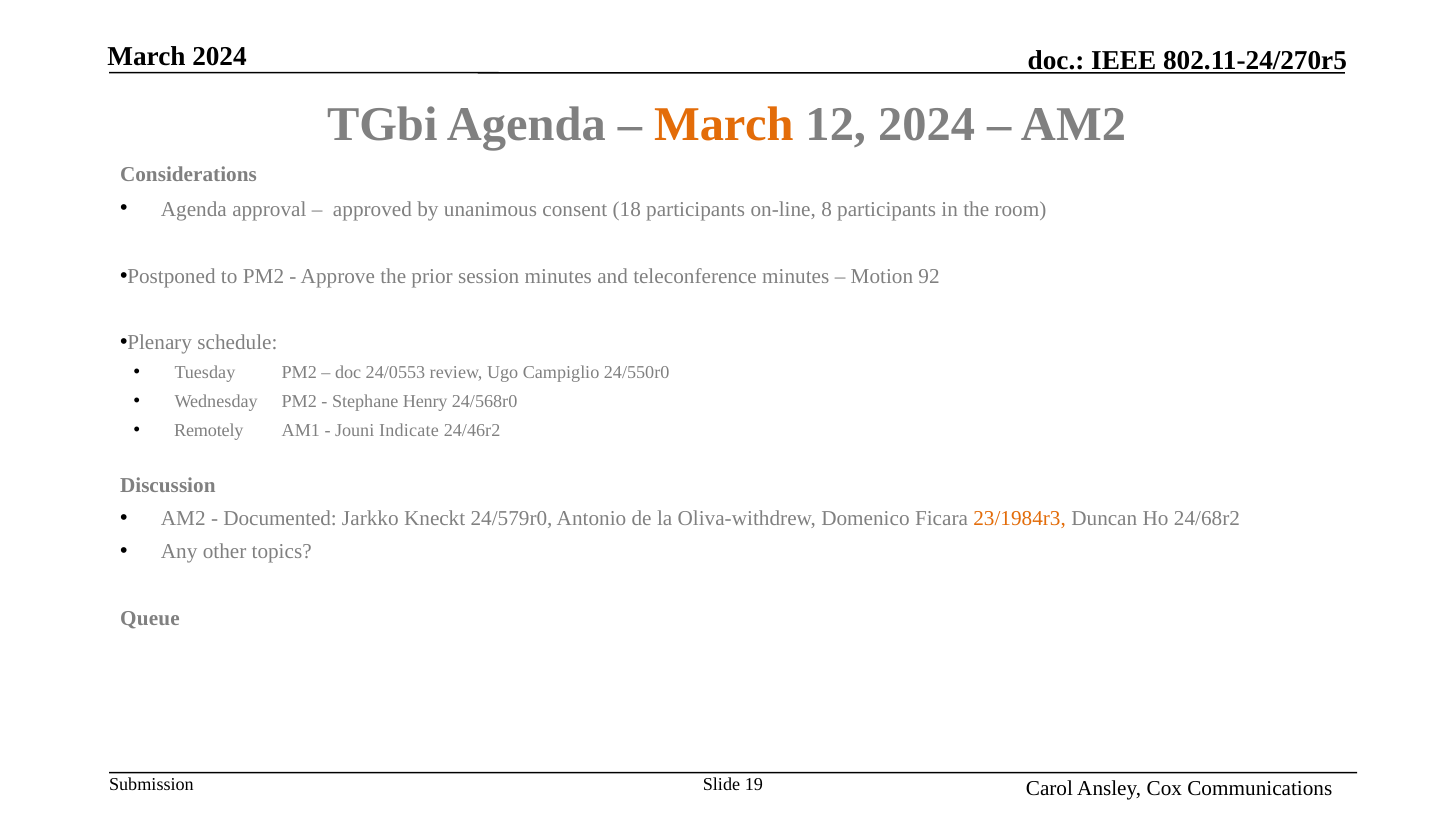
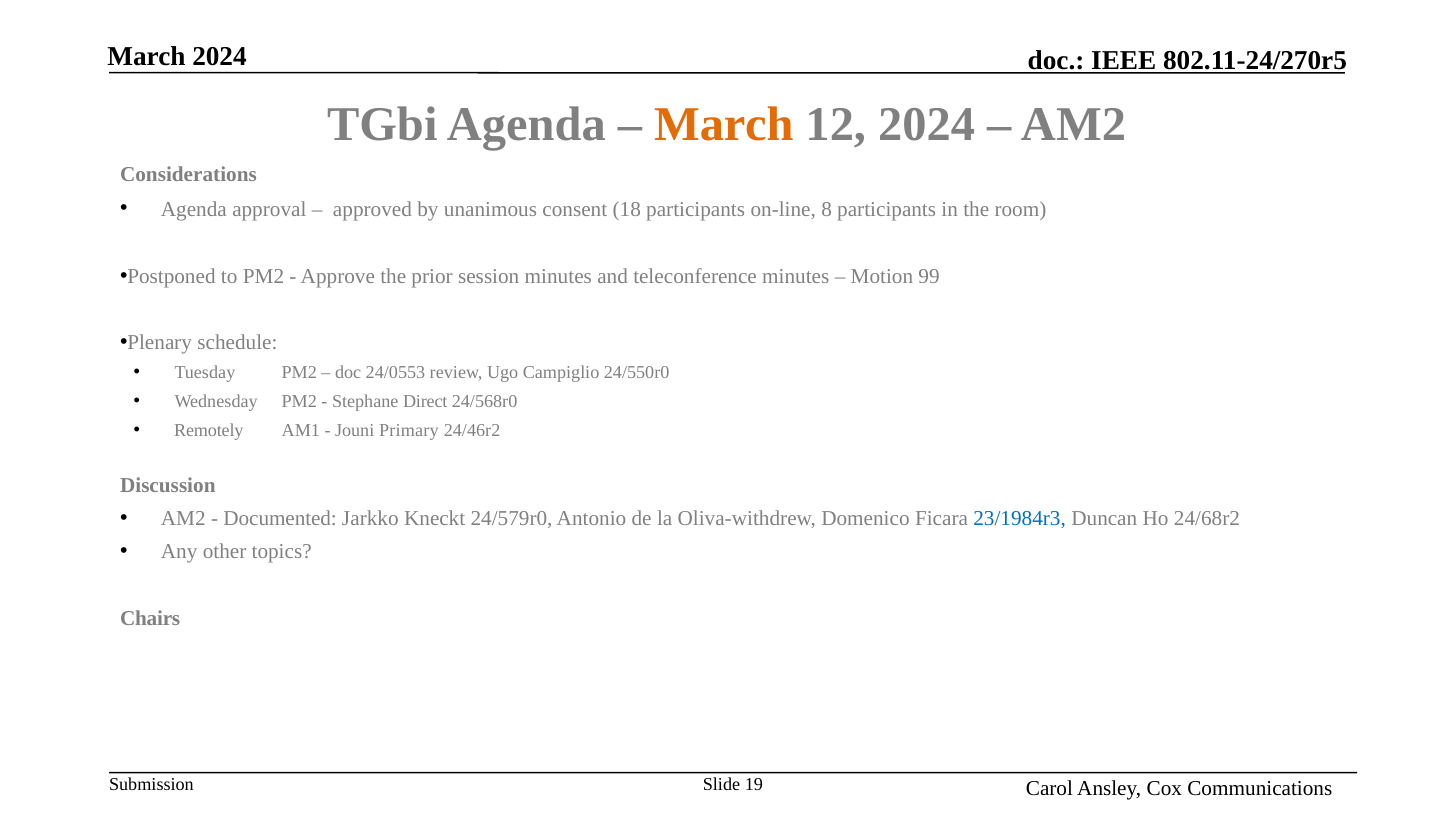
92: 92 -> 99 (929, 277)
Henry: Henry -> Direct (425, 402)
Indicate: Indicate -> Primary (409, 430)
23/1984r3 colour: orange -> blue (1020, 518)
Queue: Queue -> Chairs (150, 619)
